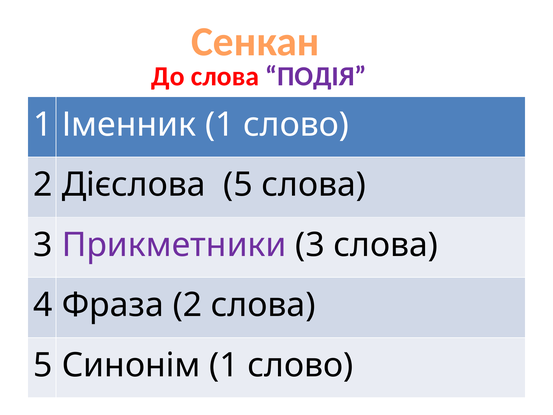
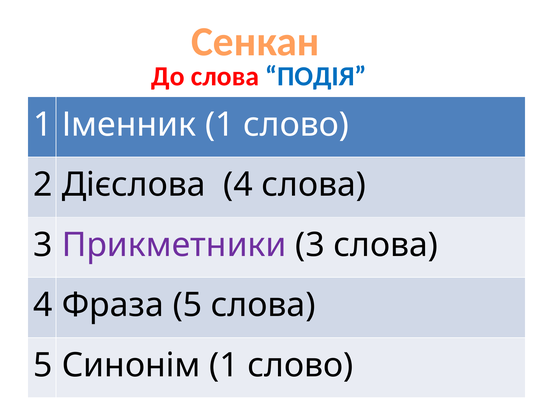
ПОДІЯ colour: purple -> blue (316, 76)
Дієслова 5: 5 -> 4 (238, 185)
Фраза 2: 2 -> 5 (187, 305)
